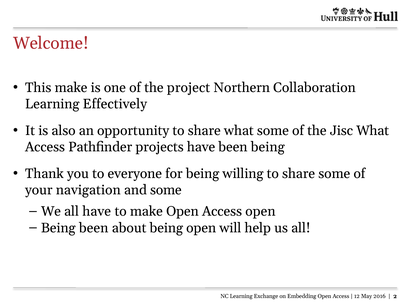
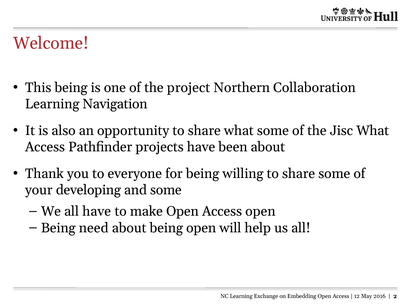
This make: make -> being (71, 88)
Effectively: Effectively -> Navigation (115, 104)
been being: being -> about (268, 147)
navigation: navigation -> developing (88, 190)
Being been: been -> need (94, 228)
